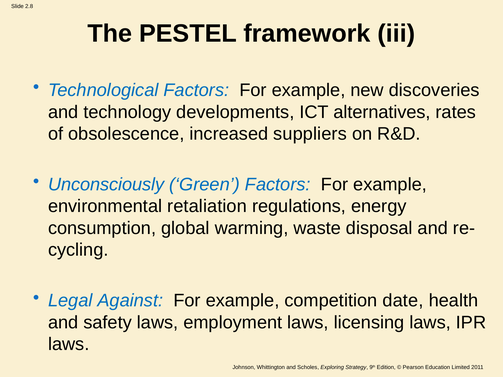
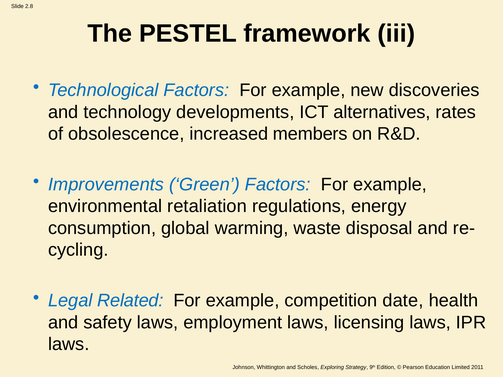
suppliers: suppliers -> members (310, 134)
Unconsciously: Unconsciously -> Improvements (106, 185)
Against: Against -> Related (130, 301)
